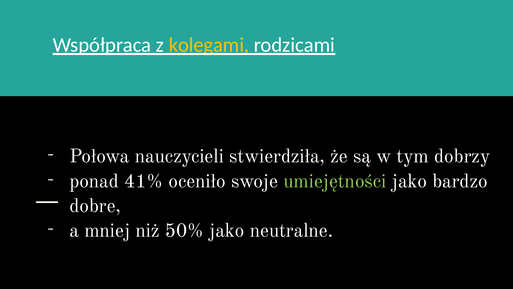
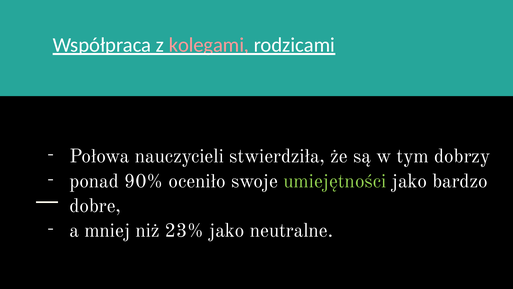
kolegami colour: yellow -> pink (209, 45)
41%: 41% -> 90% (144, 181)
50%: 50% -> 23% (184, 230)
